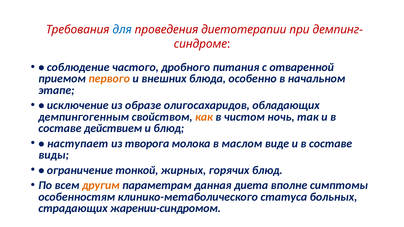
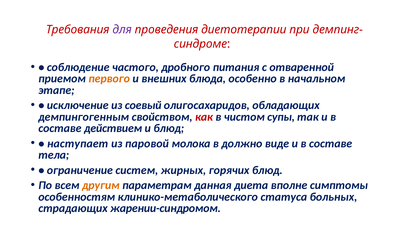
для colour: blue -> purple (122, 30)
образе: образе -> соевый (143, 105)
как colour: orange -> red (204, 117)
ночь: ночь -> супы (281, 117)
творога: творога -> паровой (147, 144)
маслом: маслом -> должно (242, 144)
виды: виды -> тела (54, 155)
тонкой: тонкой -> систем (137, 170)
